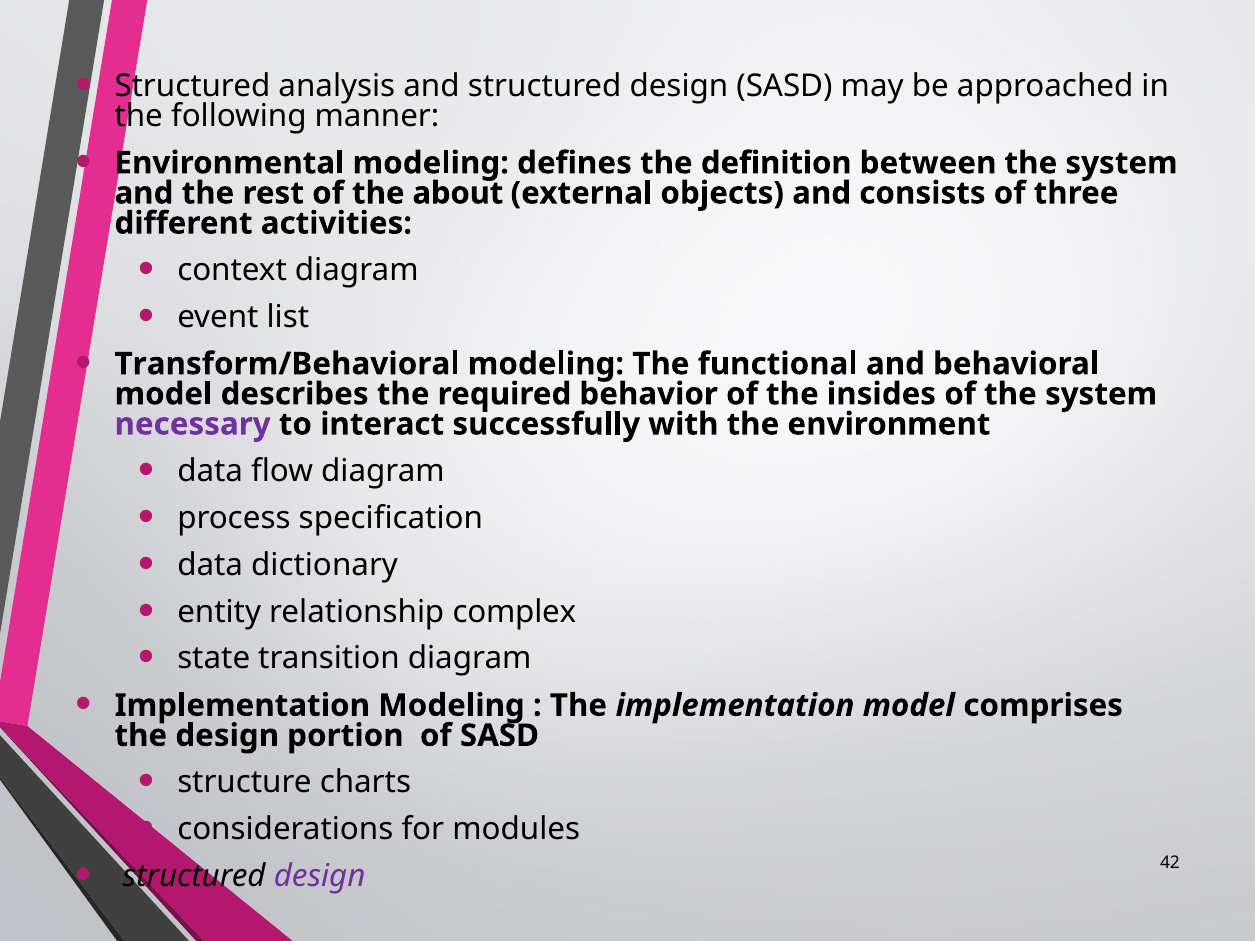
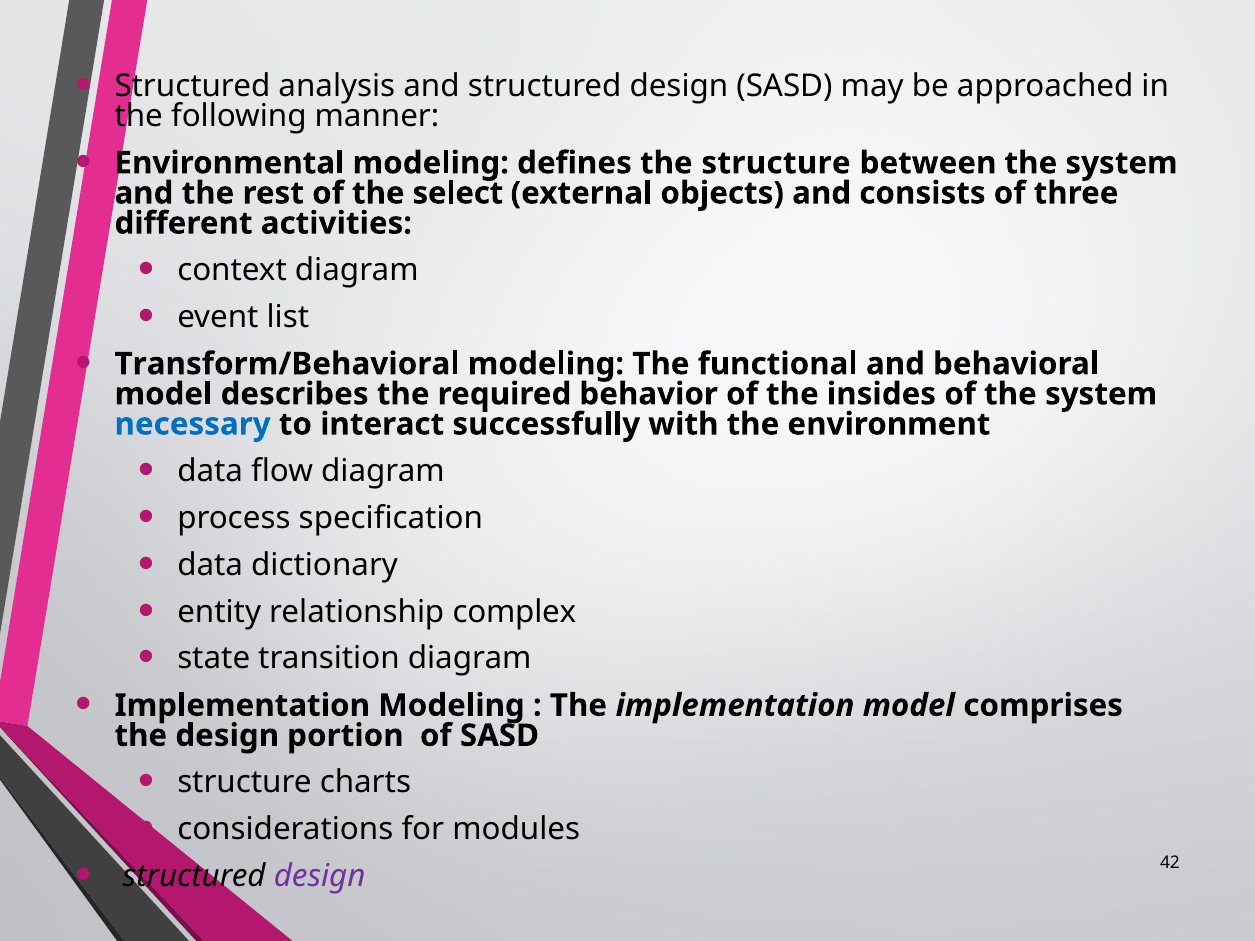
the definition: definition -> structure (776, 163)
about: about -> select (458, 193)
necessary colour: purple -> blue (193, 424)
